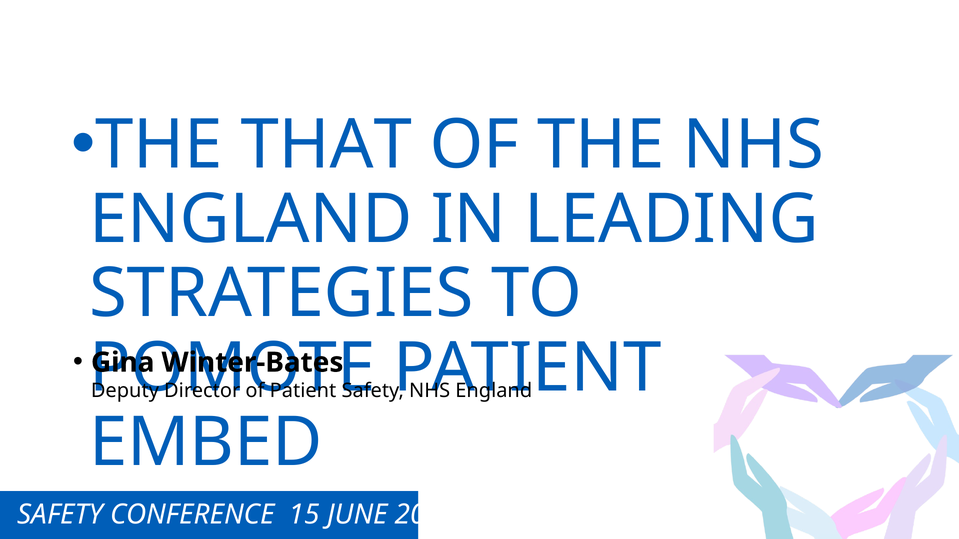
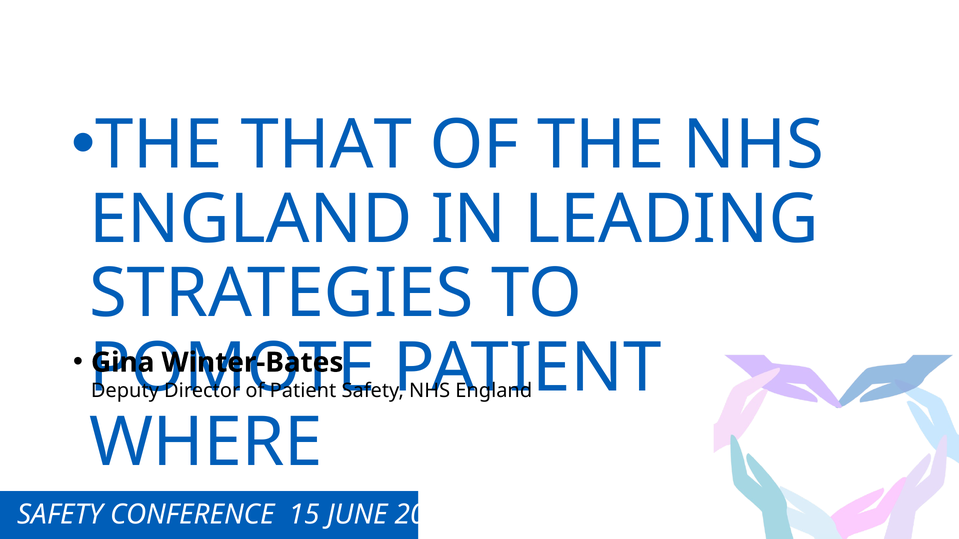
EMBED: EMBED -> WHERE (206, 443)
